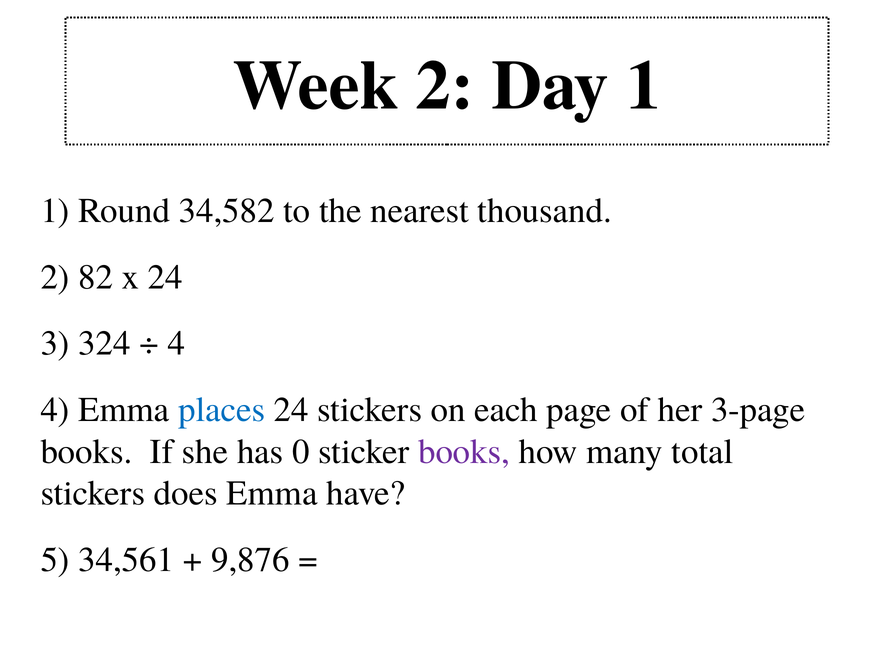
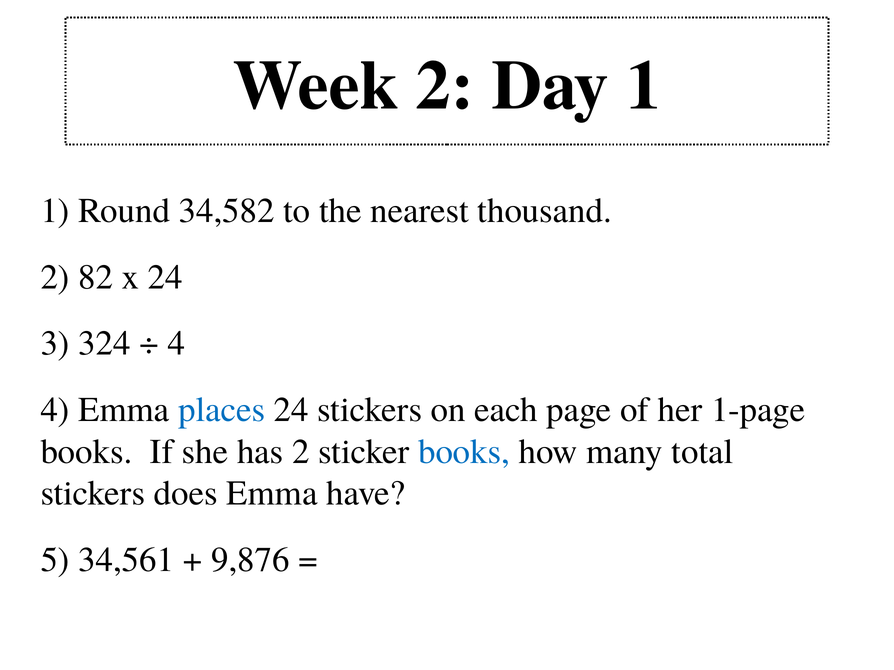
3-page: 3-page -> 1-page (758, 410)
has 0: 0 -> 2 (301, 452)
books colour: purple -> blue (464, 452)
